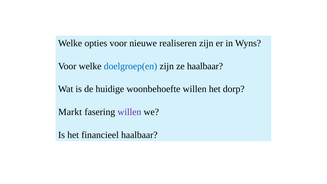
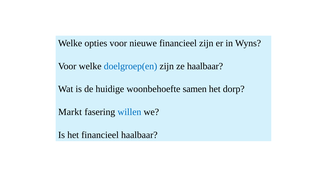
nieuwe realiseren: realiseren -> financieel (178, 43)
woonbehoefte willen: willen -> samen (195, 89)
willen colour: purple -> blue (129, 112)
